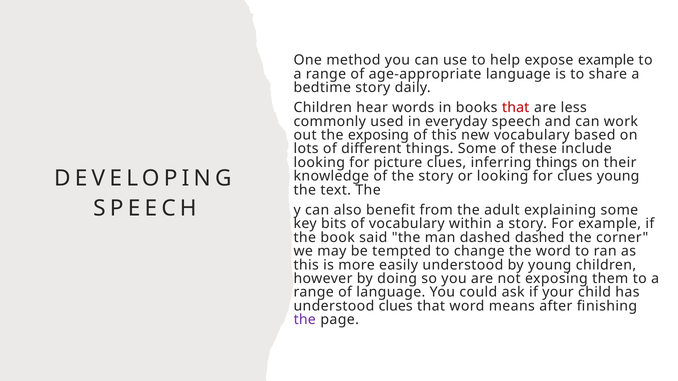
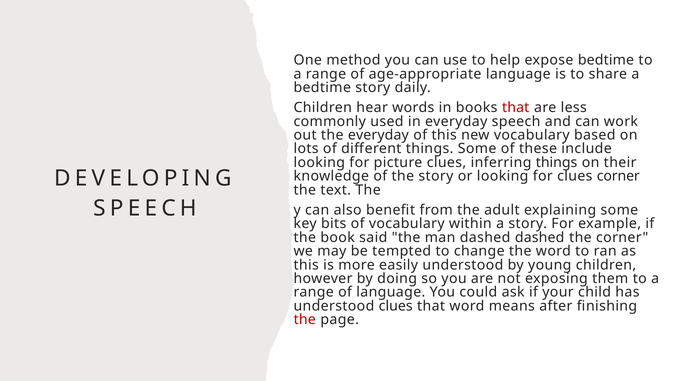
expose example: example -> bedtime (606, 60)
the exposing: exposing -> everyday (378, 135)
clues young: young -> corner (618, 176)
the colour: purple -> red (305, 320)
